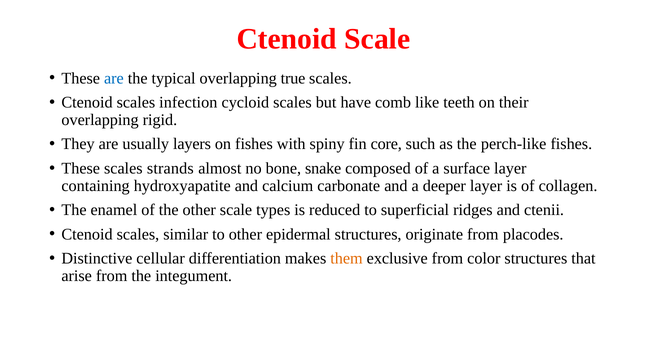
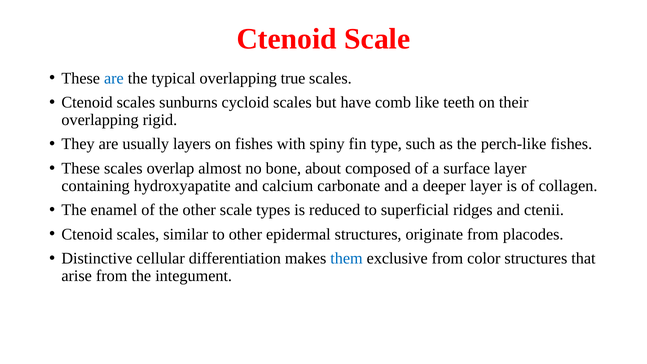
infection: infection -> sunburns (188, 102)
core: core -> type (386, 144)
strands: strands -> overlap (170, 168)
snake: snake -> about (323, 168)
them colour: orange -> blue (346, 258)
